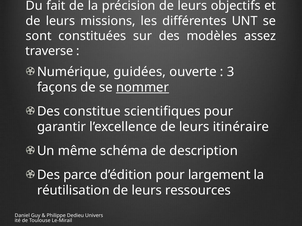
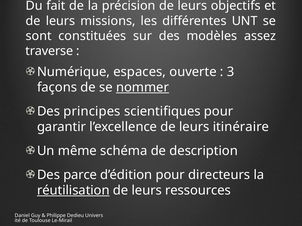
guidées: guidées -> espaces (140, 72)
constitue: constitue -> principes (92, 112)
largement: largement -> directeurs (219, 175)
réutilisation underline: none -> present (73, 191)
